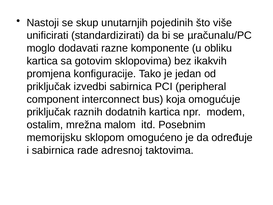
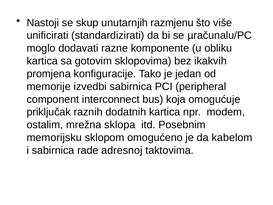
pojedinih: pojedinih -> razmjenu (172, 23)
priključak: priključak -> memorije (49, 86)
malom: malom -> sklopa (120, 125)
određuje: određuje -> kabelom (232, 137)
